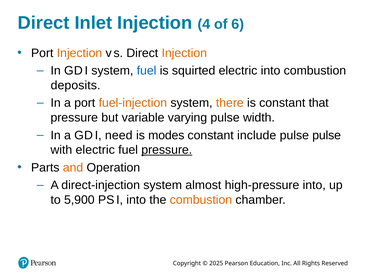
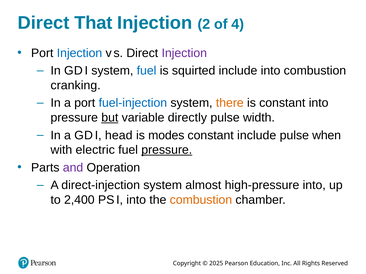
Inlet: Inlet -> That (93, 23)
4: 4 -> 2 (204, 24)
6: 6 -> 4 (238, 24)
Injection colour: orange -> blue (79, 53)
Injection colour: orange -> purple (184, 53)
squirted electric: electric -> include (238, 71)
deposits: deposits -> cranking (76, 85)
fuel-injection colour: orange -> blue (133, 103)
constant that: that -> into (319, 103)
but underline: none -> present (110, 118)
varying: varying -> directly (187, 118)
need: need -> head (119, 135)
pulse pulse: pulse -> when (327, 135)
and colour: orange -> purple (73, 168)
5,900: 5,900 -> 2,400 (79, 200)
